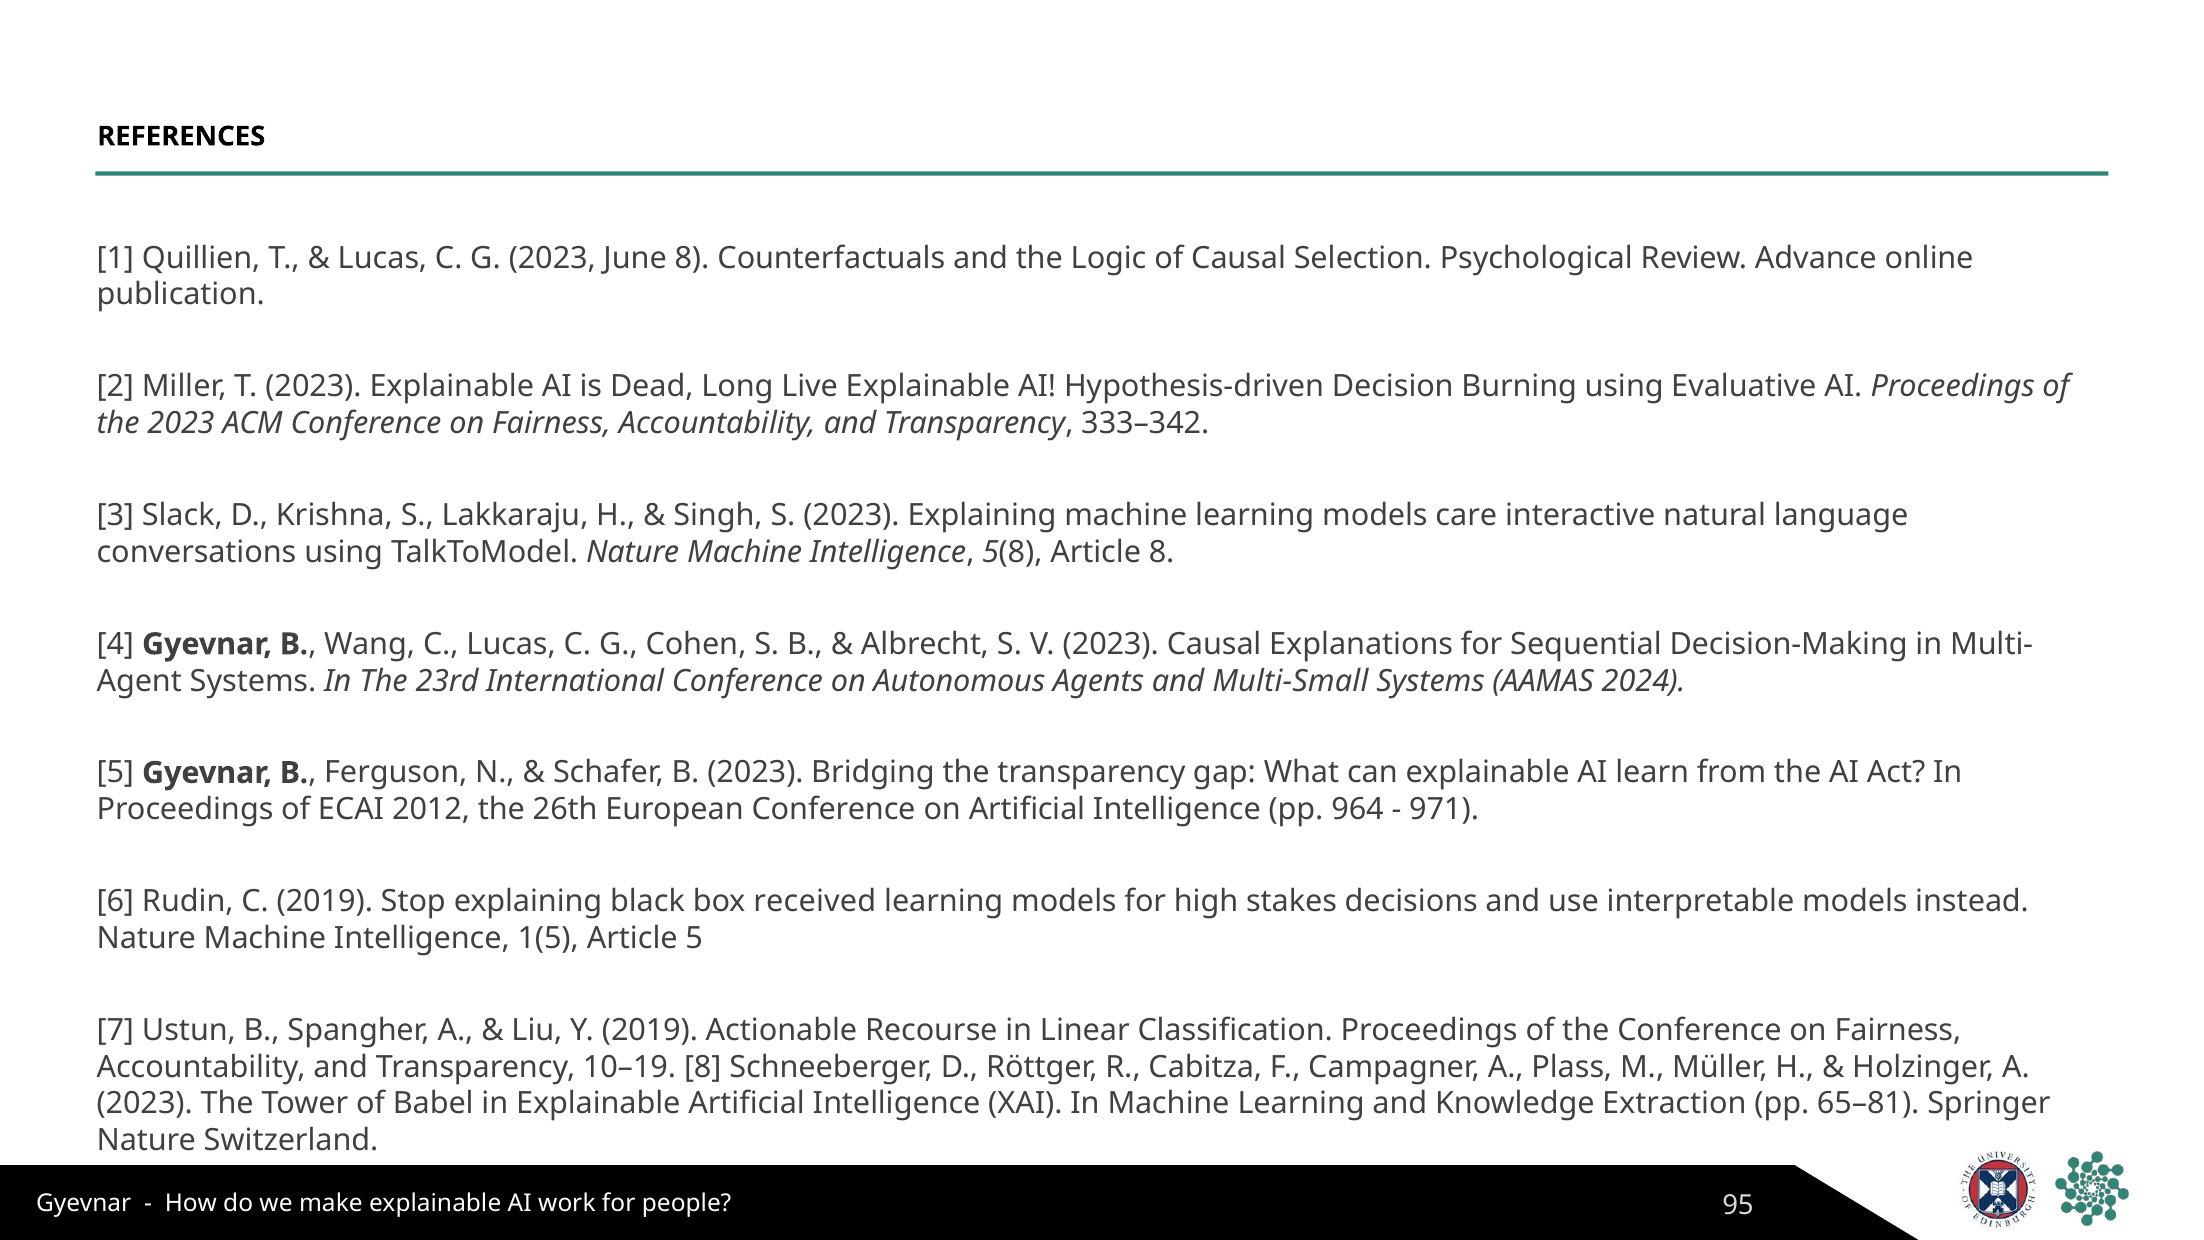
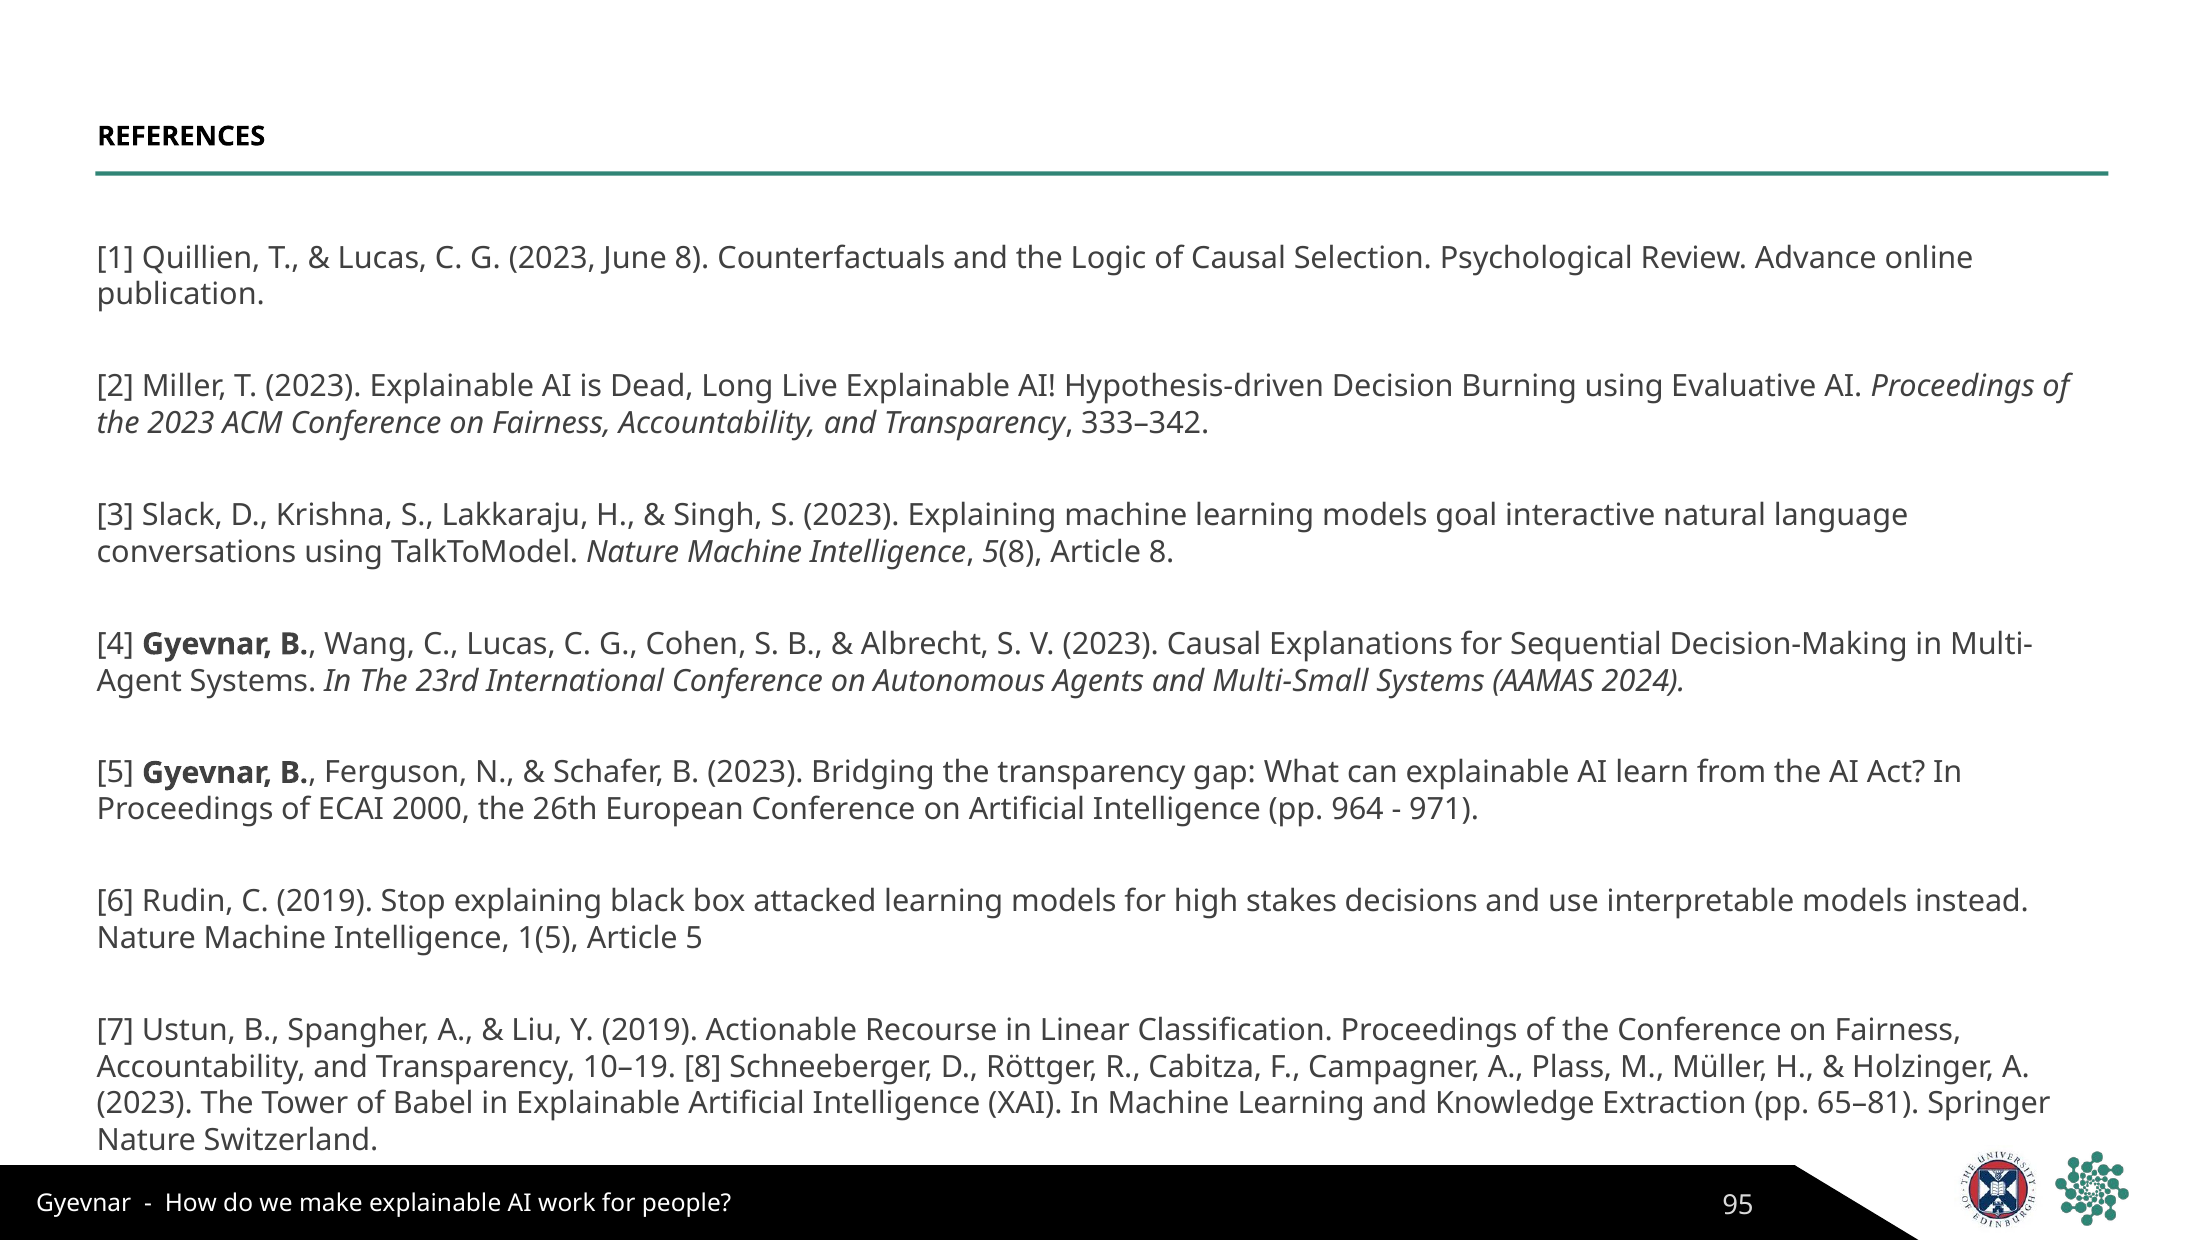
care: care -> goal (1466, 515)
2012: 2012 -> 2000 (431, 810)
received: received -> attacked (815, 901)
